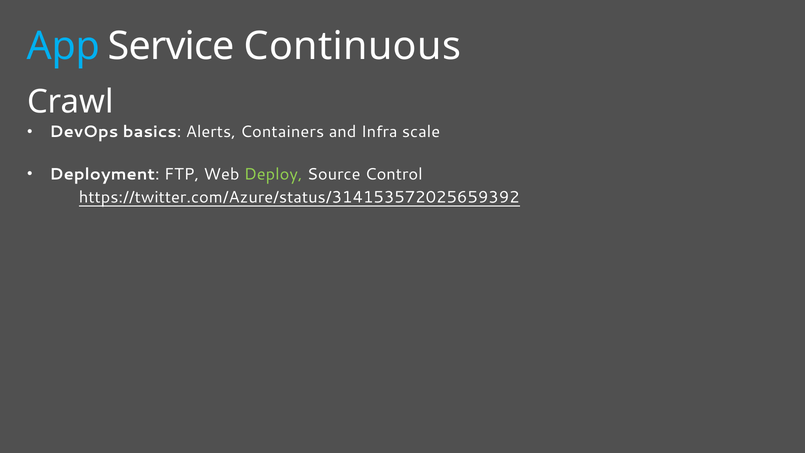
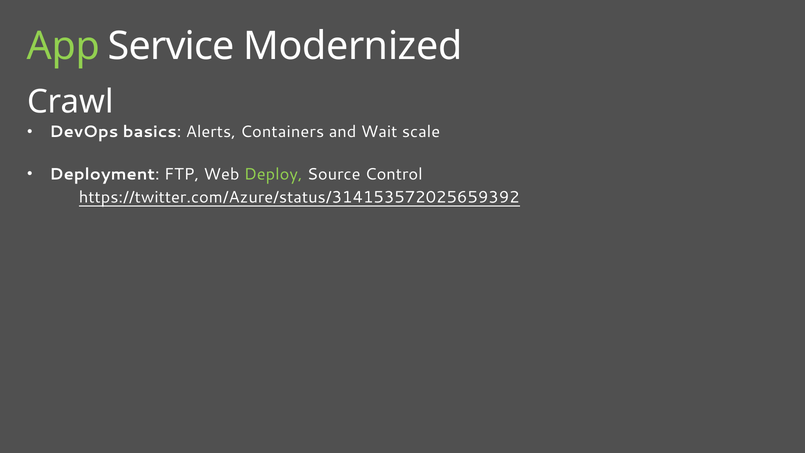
App colour: light blue -> light green (63, 46)
Continuous: Continuous -> Modernized (353, 46)
Infra: Infra -> Wait (379, 132)
